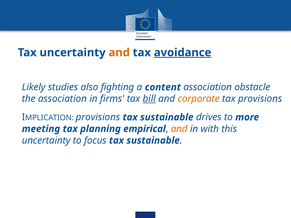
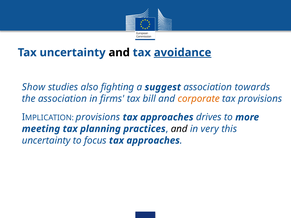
and colour: orange -> black (119, 53)
Likely: Likely -> Show (34, 87)
content: content -> suggest (163, 87)
obstacle: obstacle -> towards (252, 87)
bill underline: present -> none (149, 99)
sustainable: sustainable -> approaches (167, 117)
empirical: empirical -> practices (144, 129)
and colour: orange -> black (179, 129)
with: with -> very (210, 129)
sustainable: sustainable -> approaches (153, 141)
